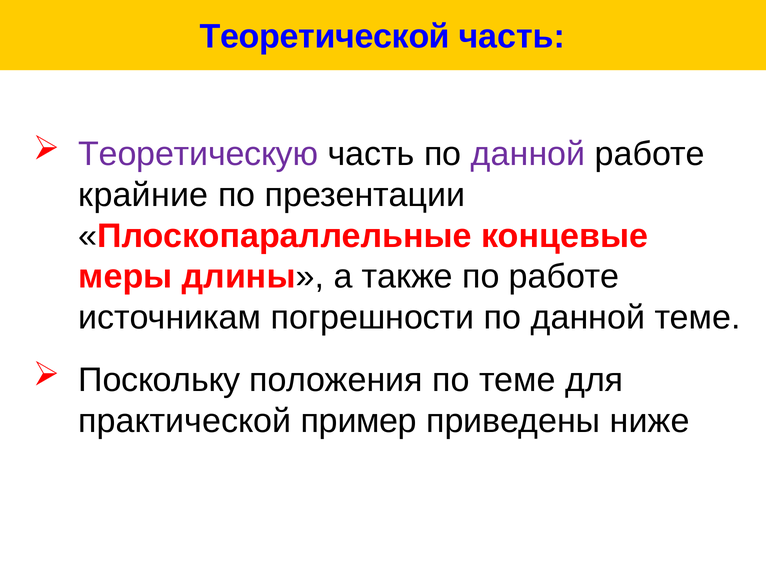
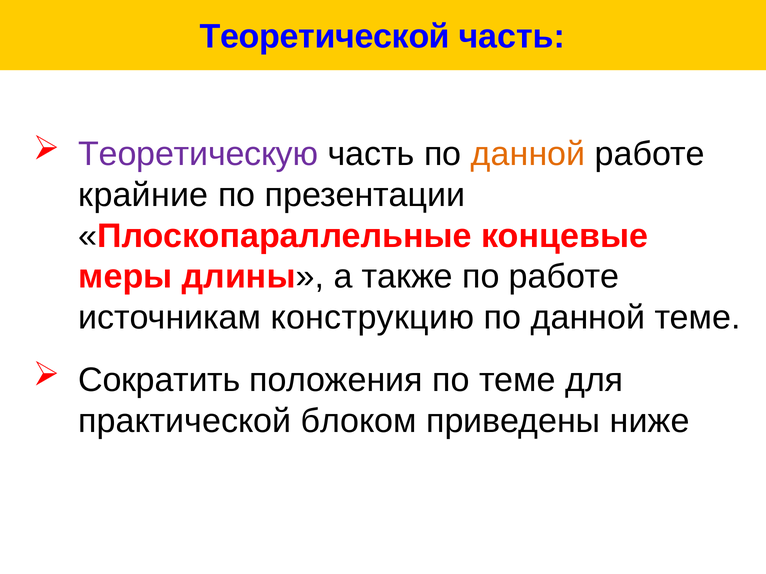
данной colour: purple -> orange (528, 154)
погрешности: погрешности -> конструкцию (372, 318)
Поскольку: Поскольку -> Сократить (159, 380)
пример: пример -> блоком (359, 421)
